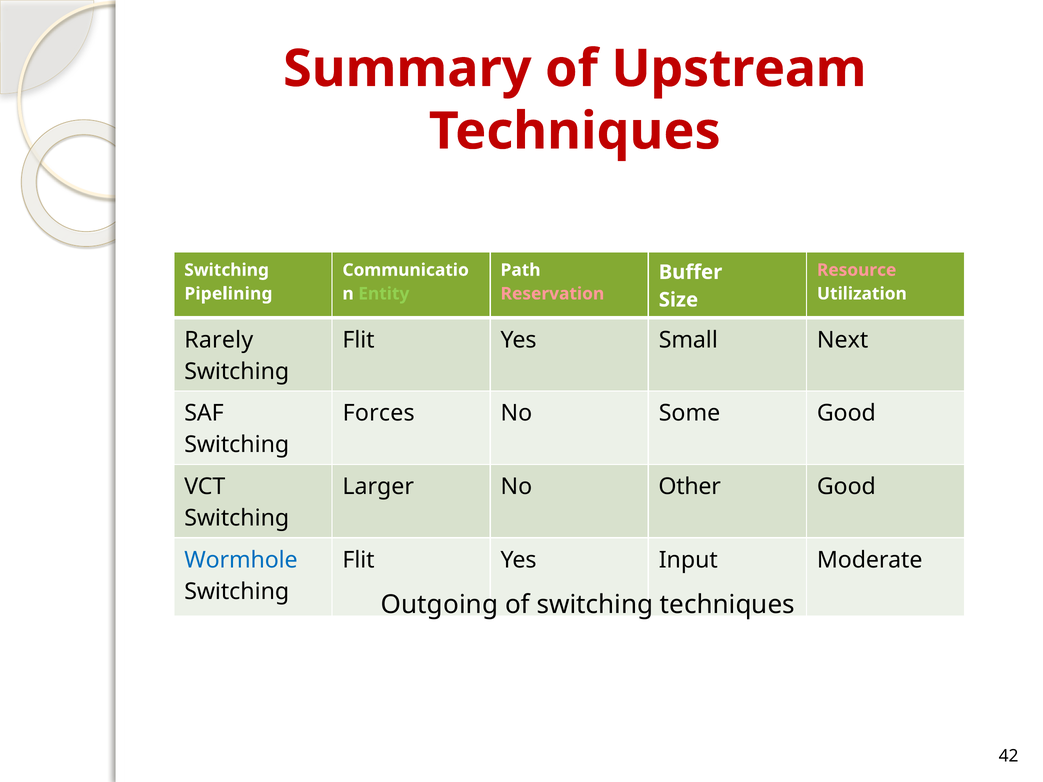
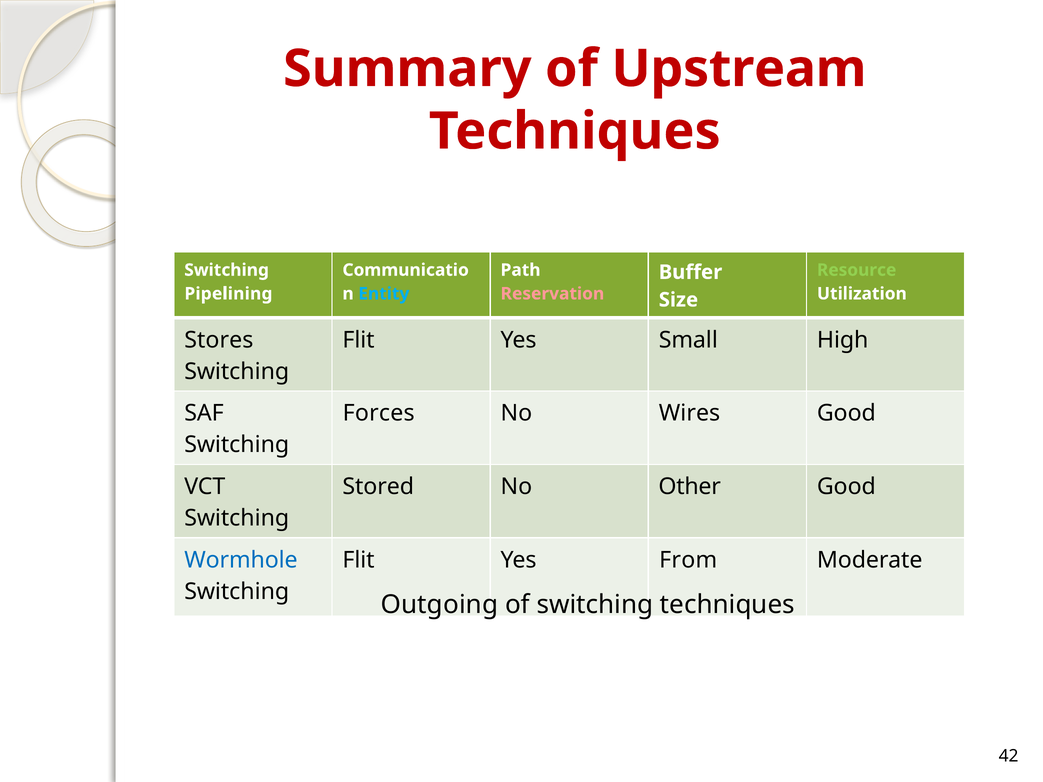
Resource colour: pink -> light green (857, 270)
Entity colour: light green -> light blue (384, 294)
Rarely: Rarely -> Stores (219, 340)
Next: Next -> High (843, 340)
Some: Some -> Wires (689, 413)
Larger: Larger -> Stored (378, 487)
Input: Input -> From (688, 560)
